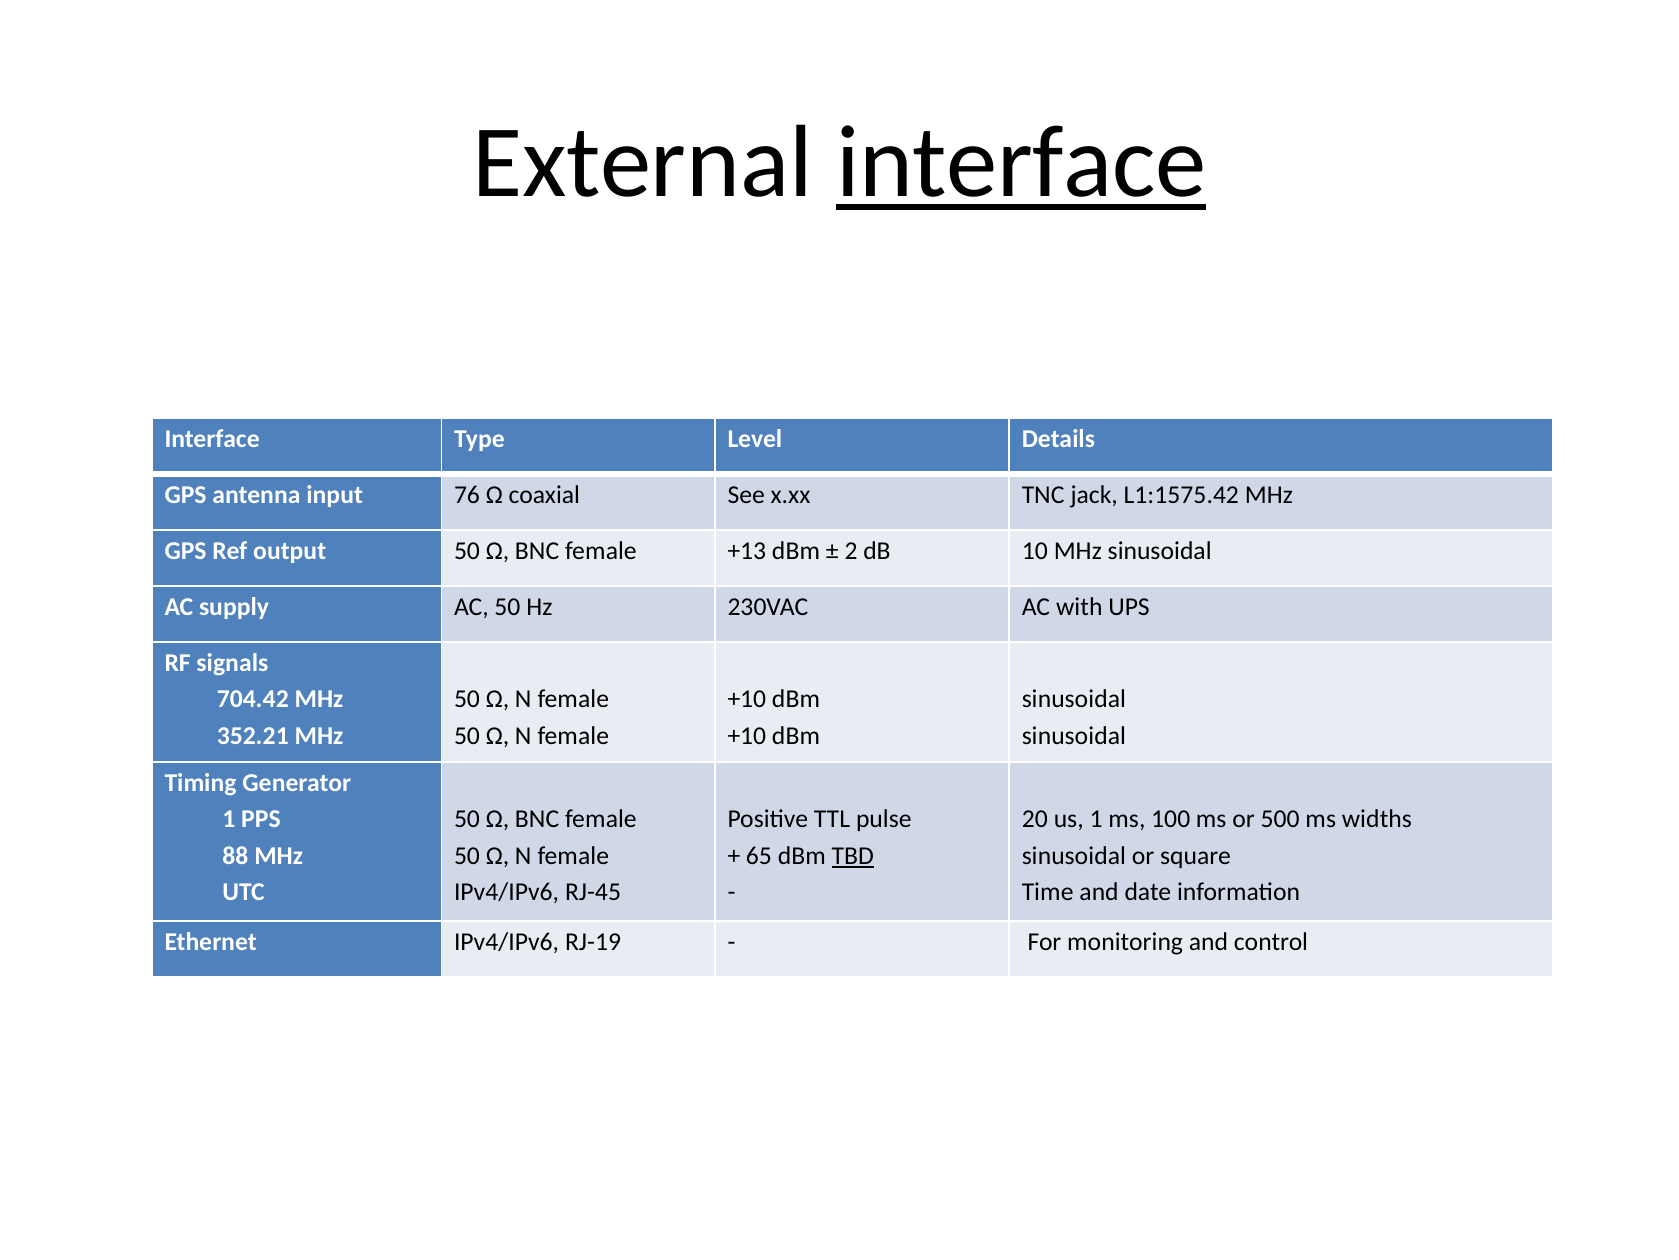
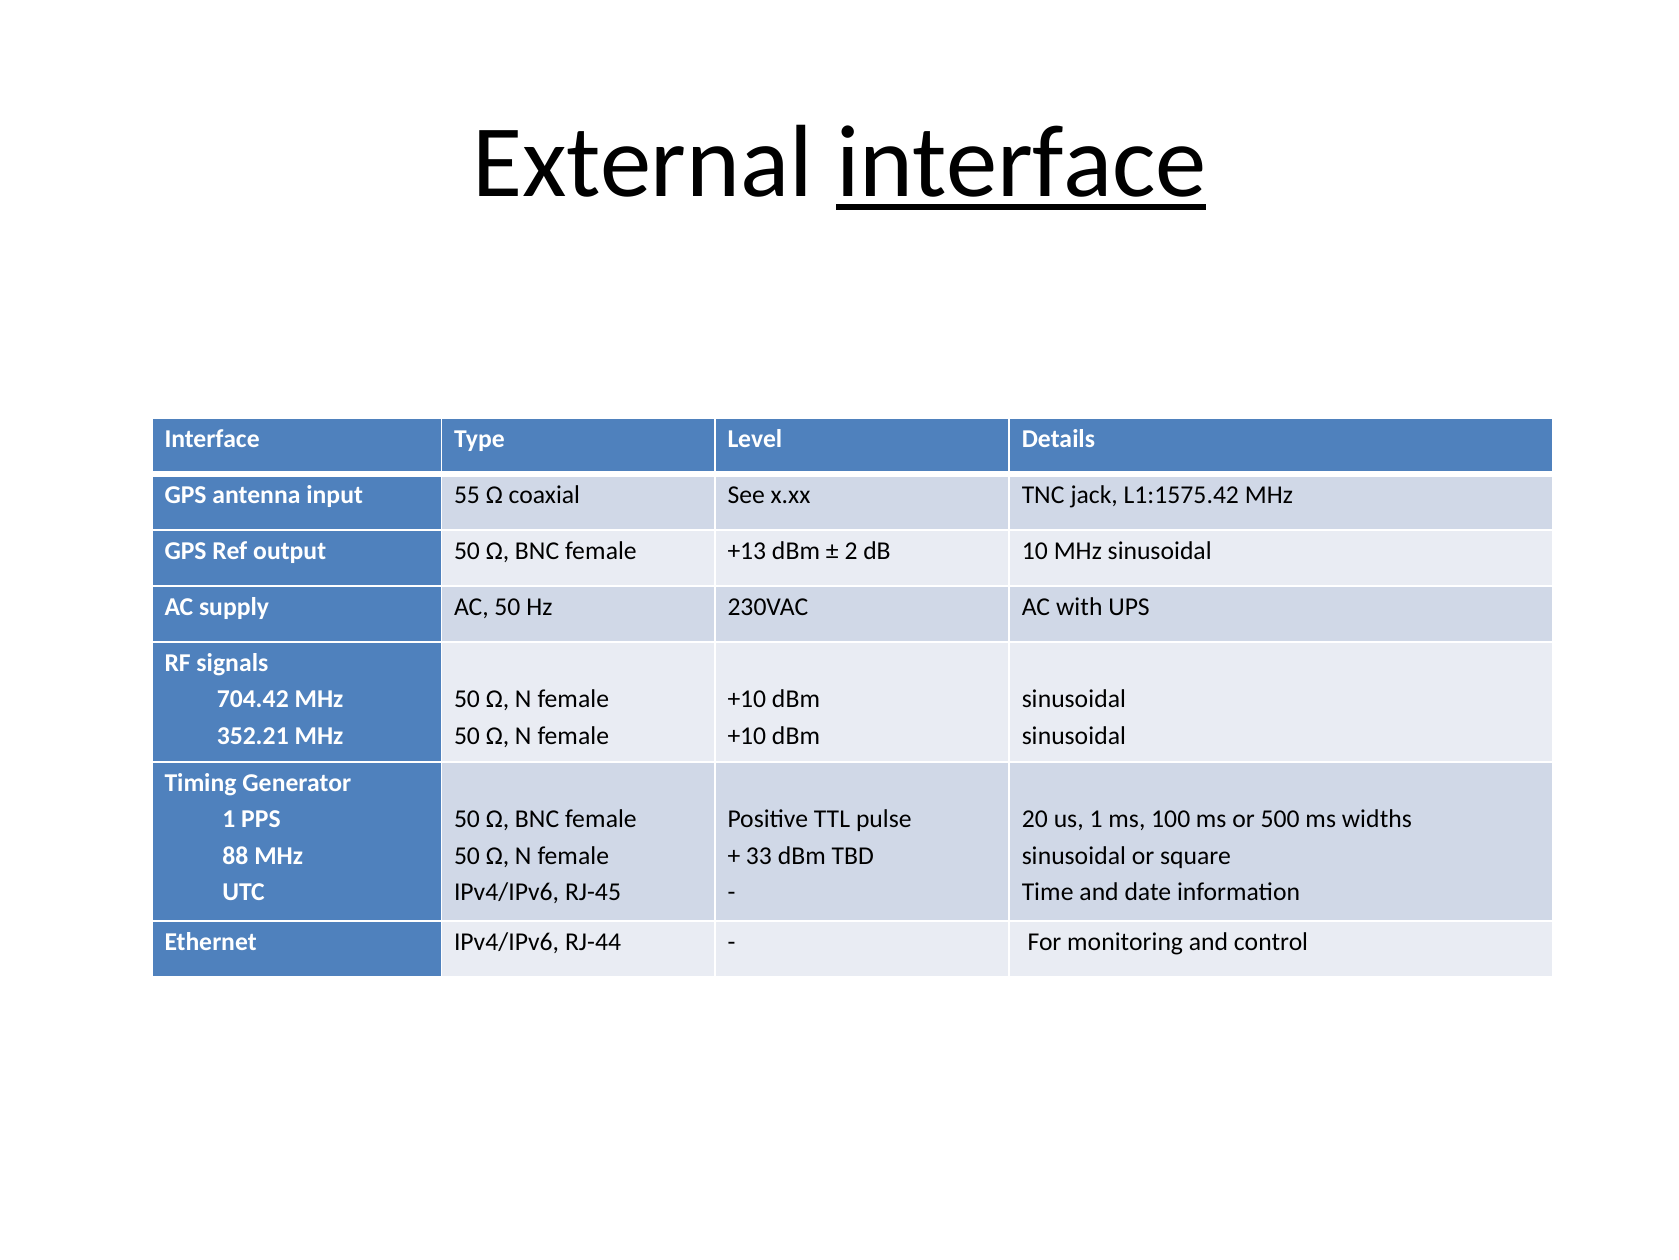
76: 76 -> 55 (467, 495)
65: 65 -> 33 (759, 855)
TBD underline: present -> none (853, 855)
RJ-19: RJ-19 -> RJ-44 (593, 941)
